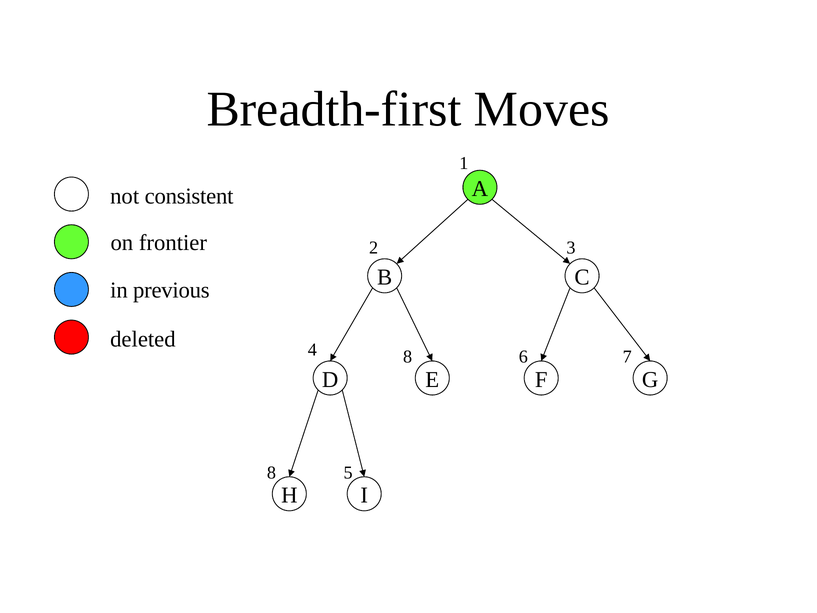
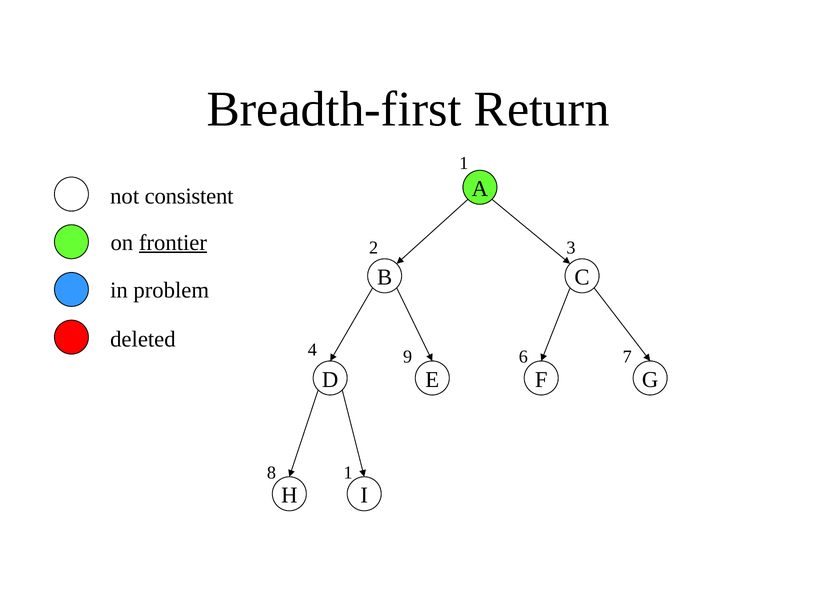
Moves: Moves -> Return (542, 109)
frontier underline: none -> present (173, 242)
previous: previous -> problem (171, 290)
4 8: 8 -> 9 (408, 357)
8 5: 5 -> 1 (348, 472)
